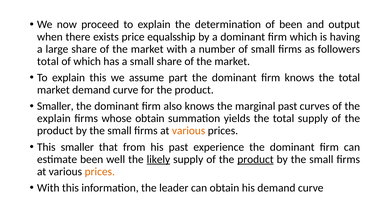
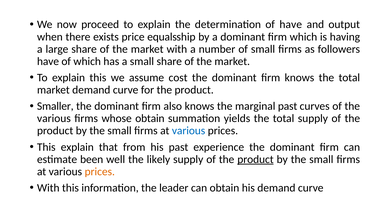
of been: been -> have (291, 25)
total: total -> have (48, 61)
part: part -> cost (178, 78)
explain: explain -> various (54, 119)
various colour: orange -> blue (189, 131)
This smaller: smaller -> explain (77, 147)
likely underline: present -> none (158, 160)
